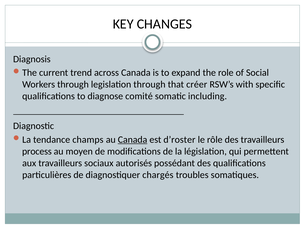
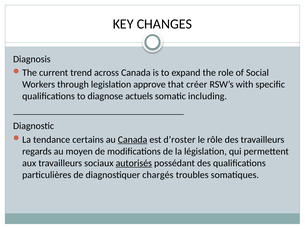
legislation through: through -> approve (150, 84)
comité: comité -> actuels (139, 96)
champs: champs -> certains (88, 139)
process: process -> regards (37, 151)
autorisés underline: none -> present (134, 163)
